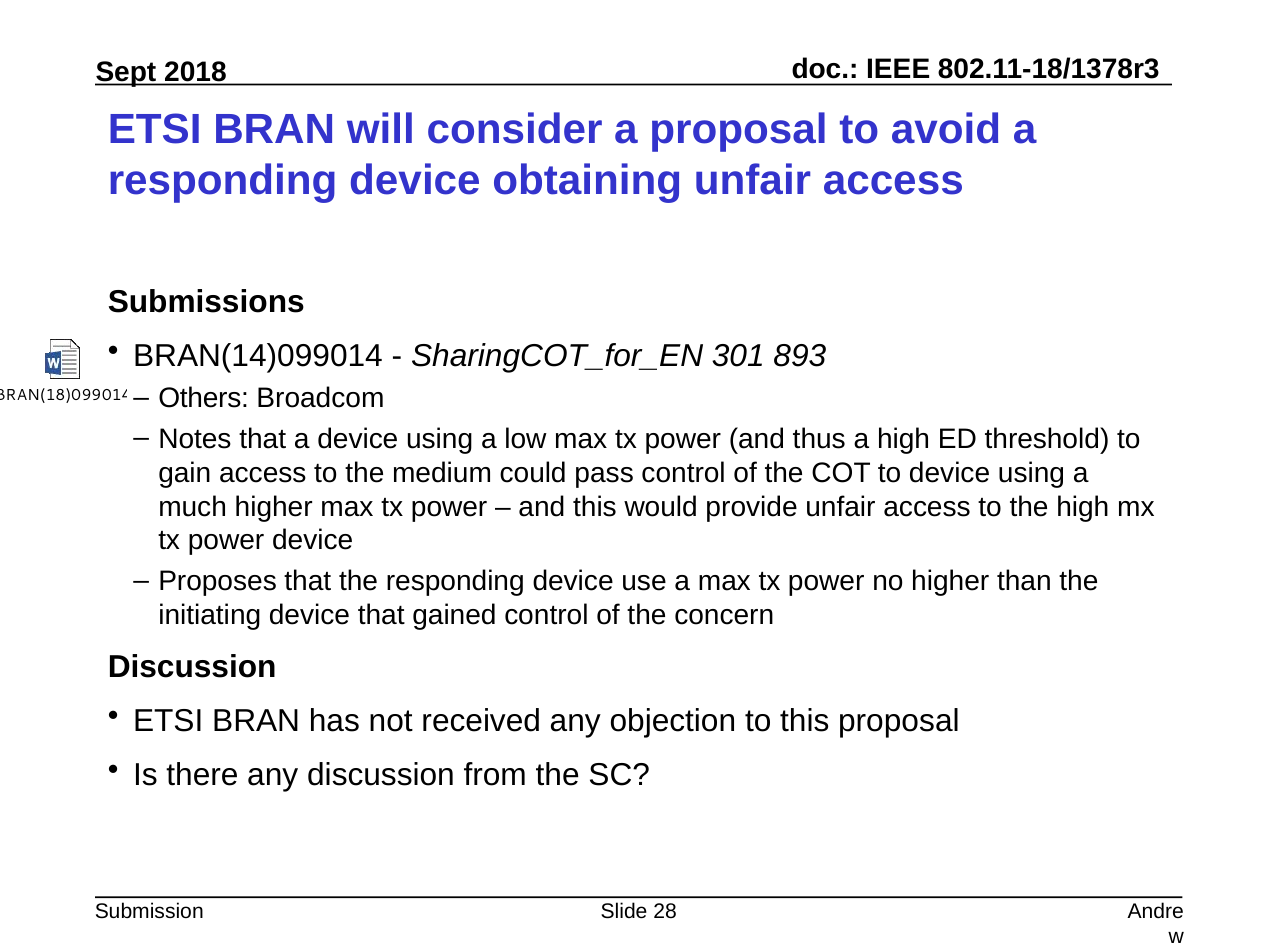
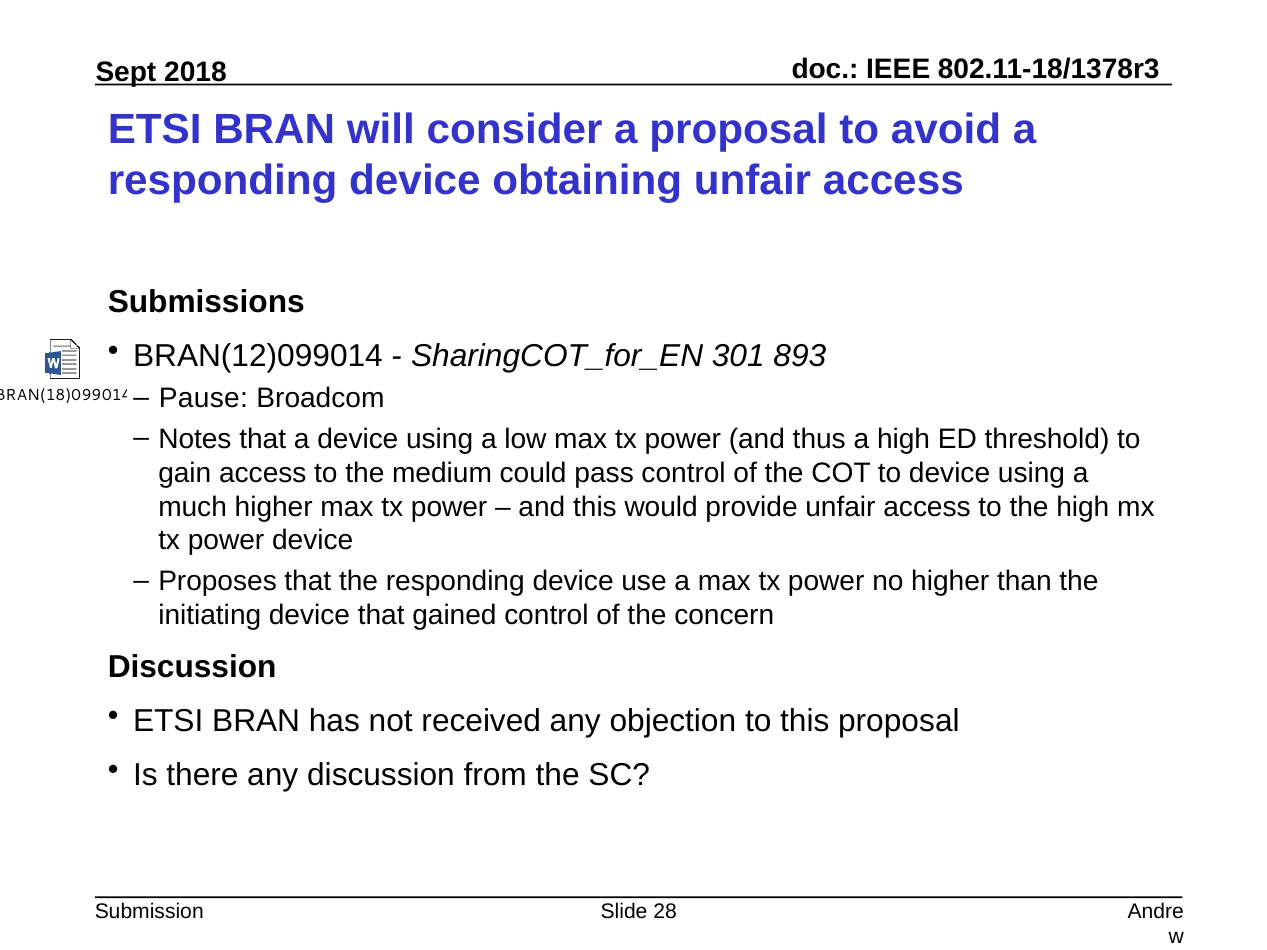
BRAN(14)099014: BRAN(14)099014 -> BRAN(12)099014 (258, 356)
Others: Others -> Pause (203, 399)
